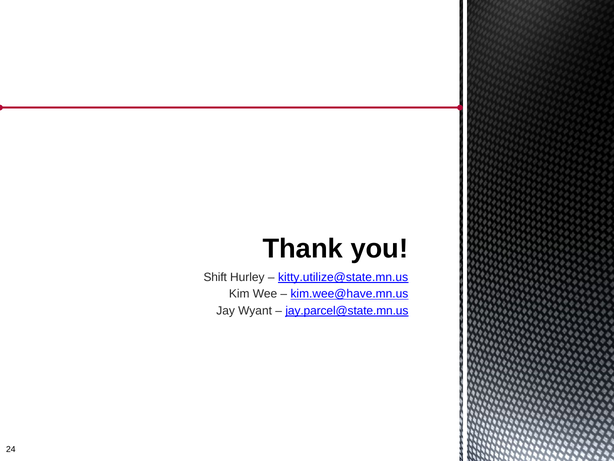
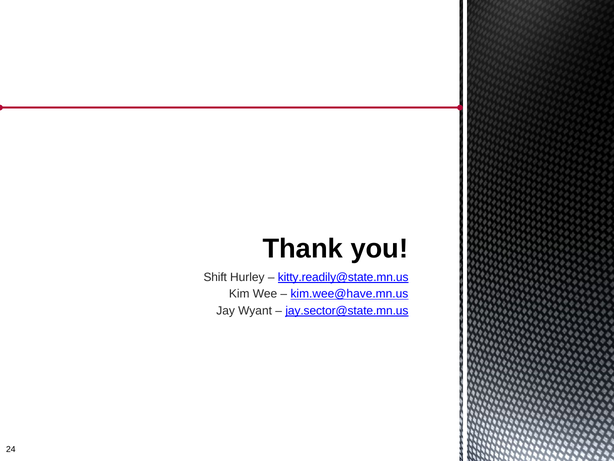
kitty.utilize@state.mn.us: kitty.utilize@state.mn.us -> kitty.readily@state.mn.us (343, 277)
jay.parcel@state.mn.us: jay.parcel@state.mn.us -> jay.sector@state.mn.us (347, 310)
